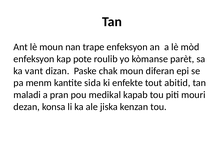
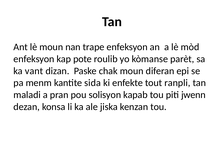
abitid: abitid -> ranpli (177, 83)
medikal: medikal -> solisyon (105, 95)
mouri: mouri -> jwenn (193, 95)
